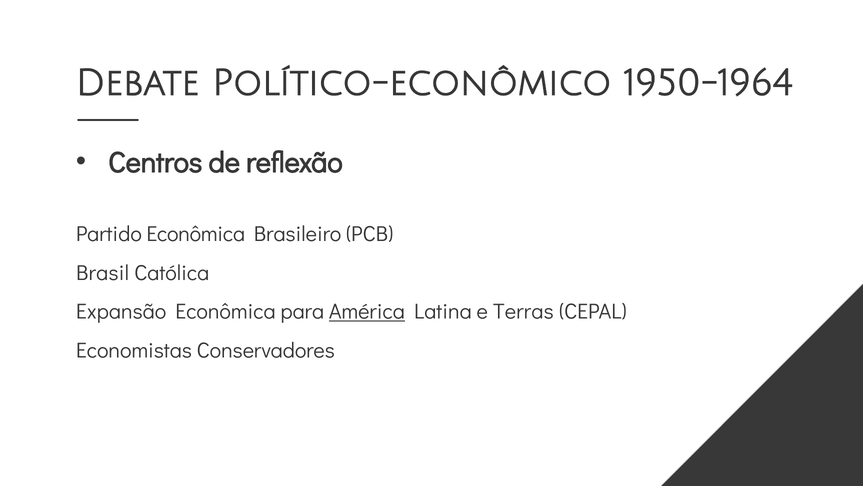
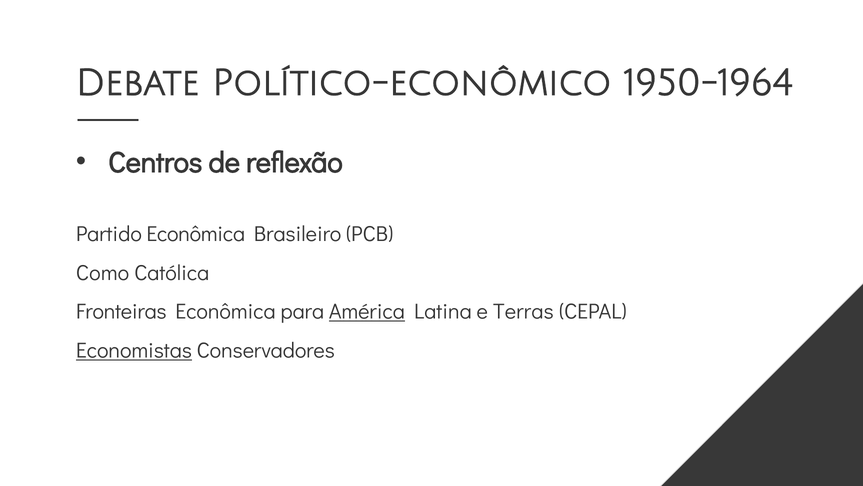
Brasil: Brasil -> Como (103, 273)
Expansão: Expansão -> Fronteiras (121, 311)
Economistas underline: none -> present (134, 350)
